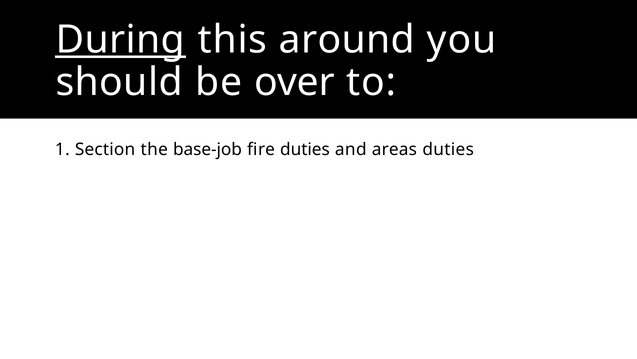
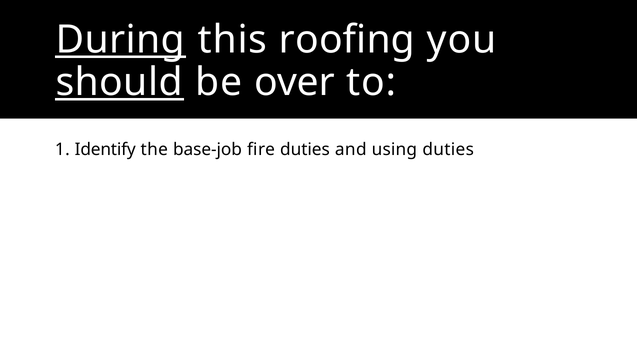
around: around -> roofing (347, 40)
should underline: none -> present (119, 82)
Section: Section -> Identify (105, 149)
areas: areas -> using (394, 149)
